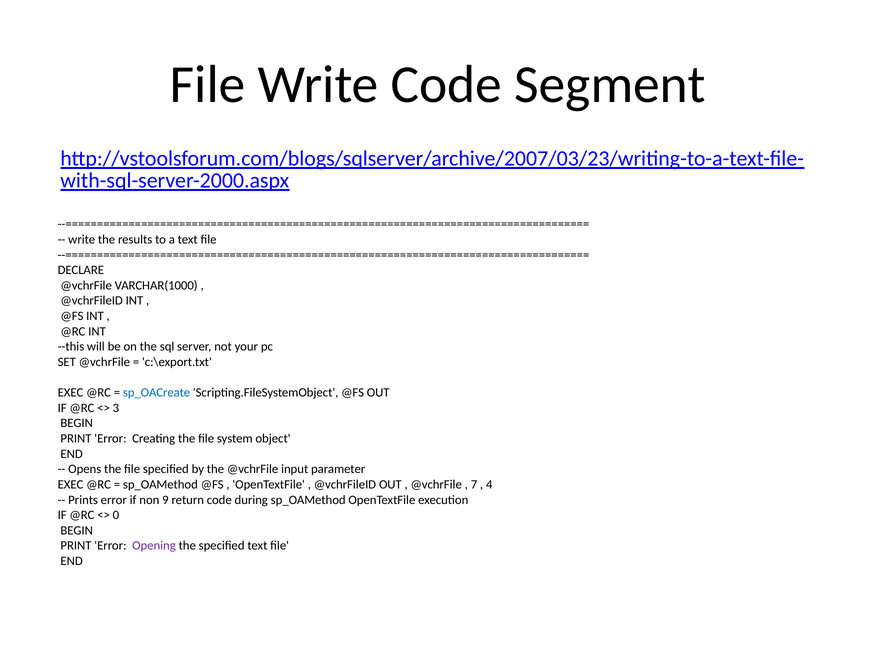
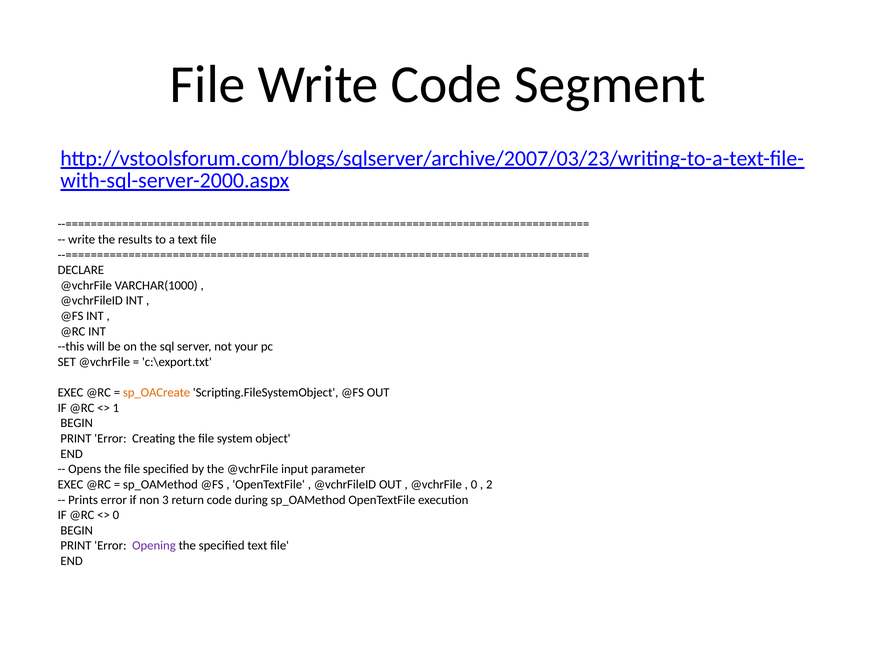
sp_OACreate colour: blue -> orange (157, 393)
3: 3 -> 1 (116, 408)
7: 7 -> 0 (474, 484)
4: 4 -> 2 (489, 484)
9: 9 -> 3 (165, 500)
